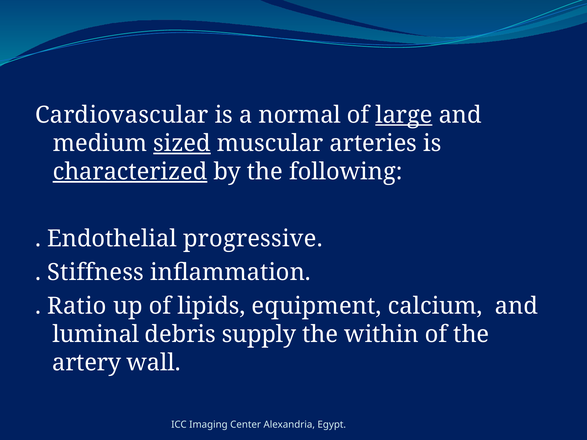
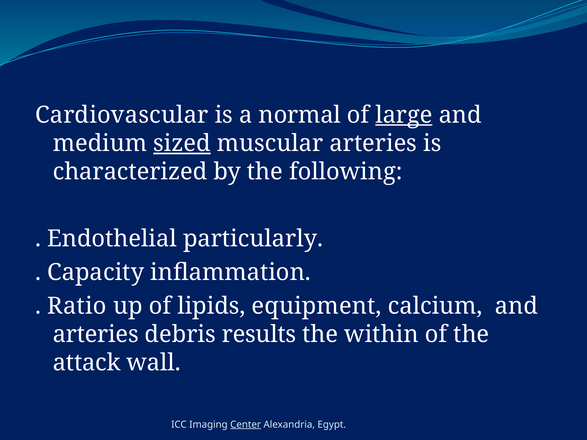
characterized underline: present -> none (130, 172)
progressive: progressive -> particularly (253, 239)
Stiffness: Stiffness -> Capacity (96, 273)
luminal: luminal -> arteries (96, 335)
supply: supply -> results (259, 335)
artery: artery -> attack (87, 363)
Center underline: none -> present (246, 425)
